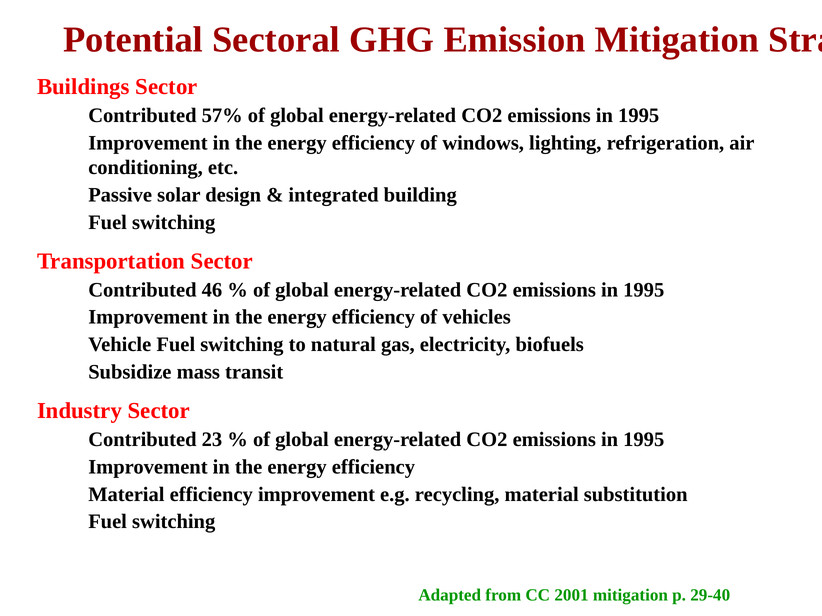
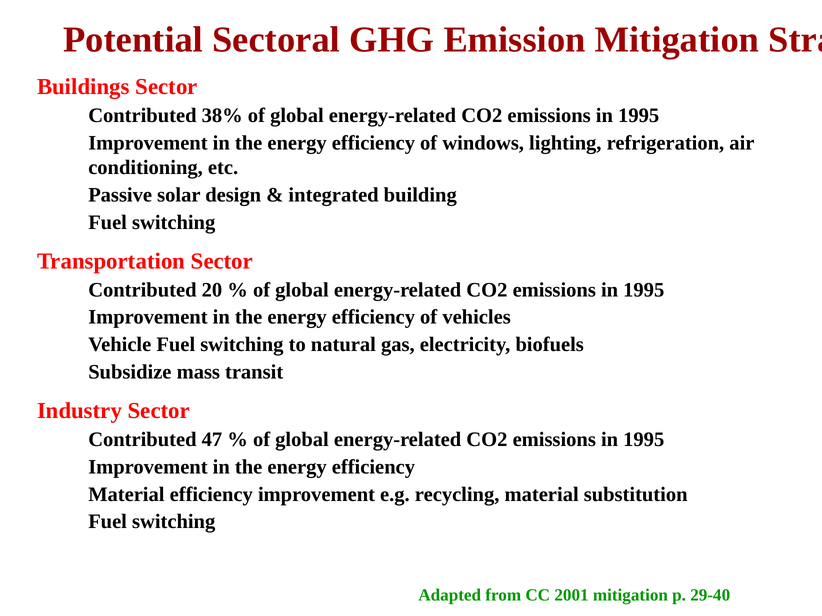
57%: 57% -> 38% (222, 116)
46: 46 -> 20 (212, 290)
23: 23 -> 47 (212, 440)
